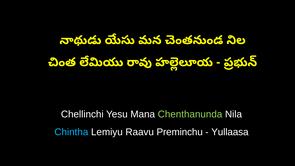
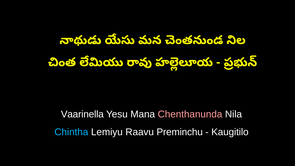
Chellinchi: Chellinchi -> Vaarinella (82, 114)
Chenthanunda colour: light green -> pink (190, 114)
Yullaasa: Yullaasa -> Kaugitilo (230, 132)
